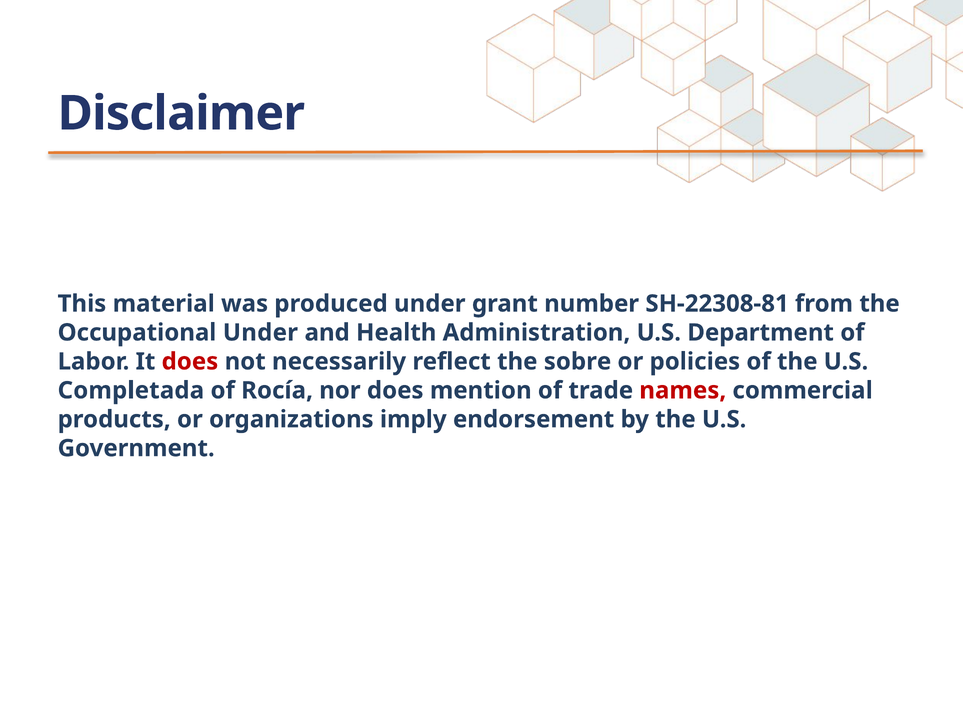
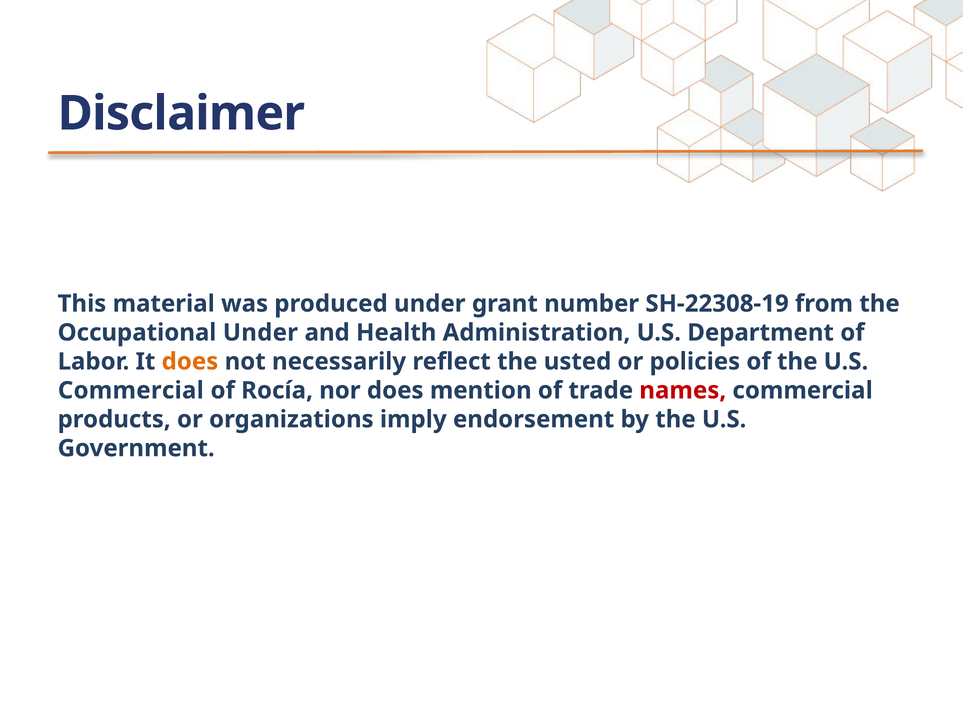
SH-22308-81: SH-22308-81 -> SH-22308-19 (717, 303)
does colour: red -> orange (190, 361)
sobre: sobre -> usted (578, 361)
Completada: Completada -> Commercial (131, 390)
